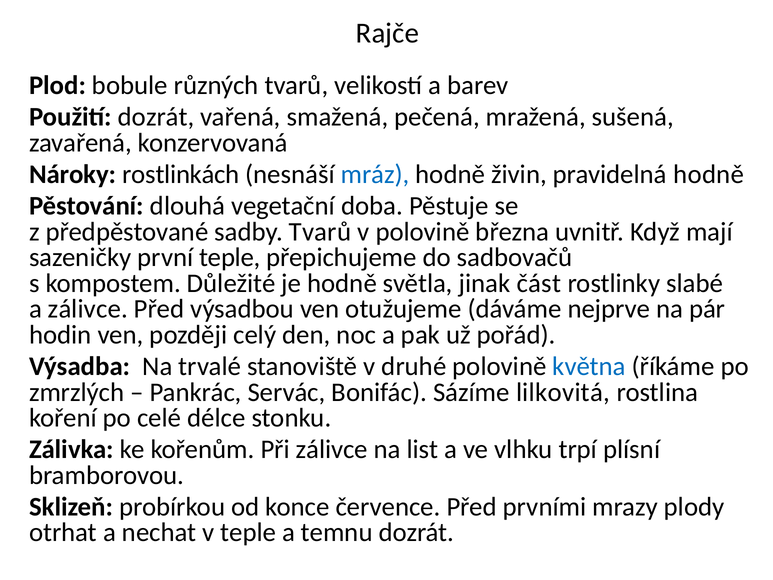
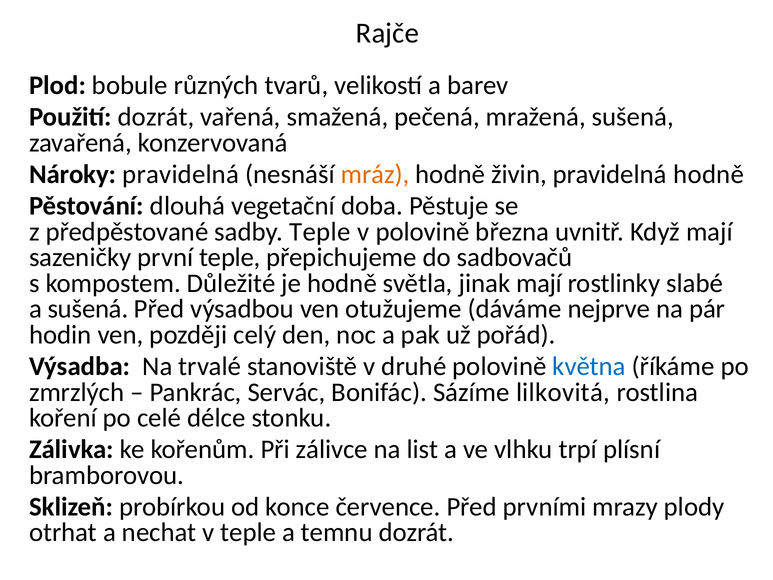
Nároky rostlinkách: rostlinkách -> pravidelná (181, 174)
mráz colour: blue -> orange (375, 174)
sadby Tvarů: Tvarů -> Teple (320, 232)
jinak část: část -> mají (539, 283)
a zálivce: zálivce -> sušená (88, 309)
